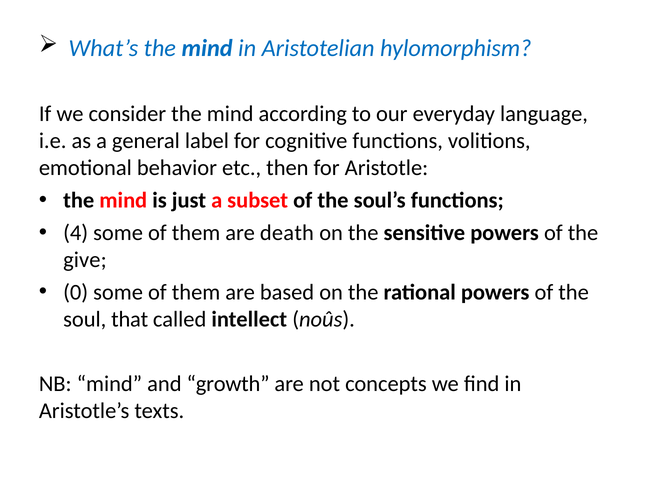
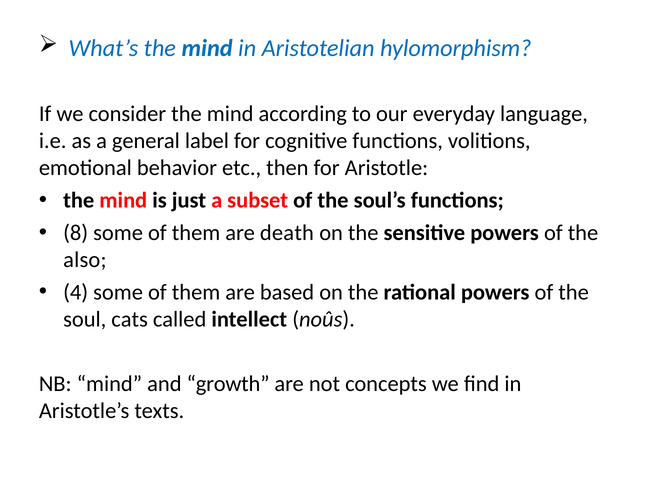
4: 4 -> 8 (76, 233)
give: give -> also (85, 260)
0: 0 -> 4 (76, 292)
that: that -> cats (130, 319)
